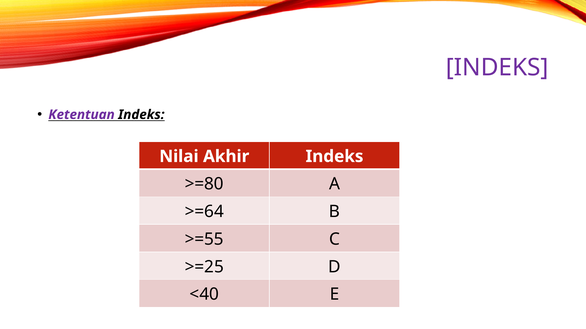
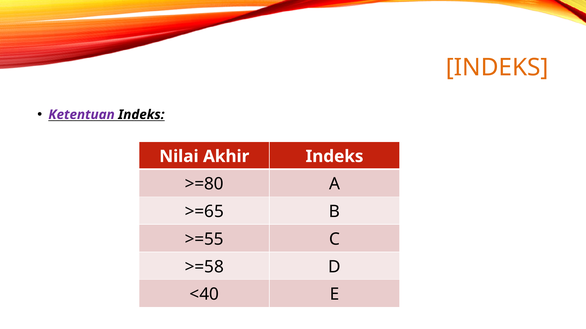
INDEKS colour: purple -> orange (497, 68)
>=64: >=64 -> >=65 (204, 212)
>=25: >=25 -> >=58 (204, 267)
